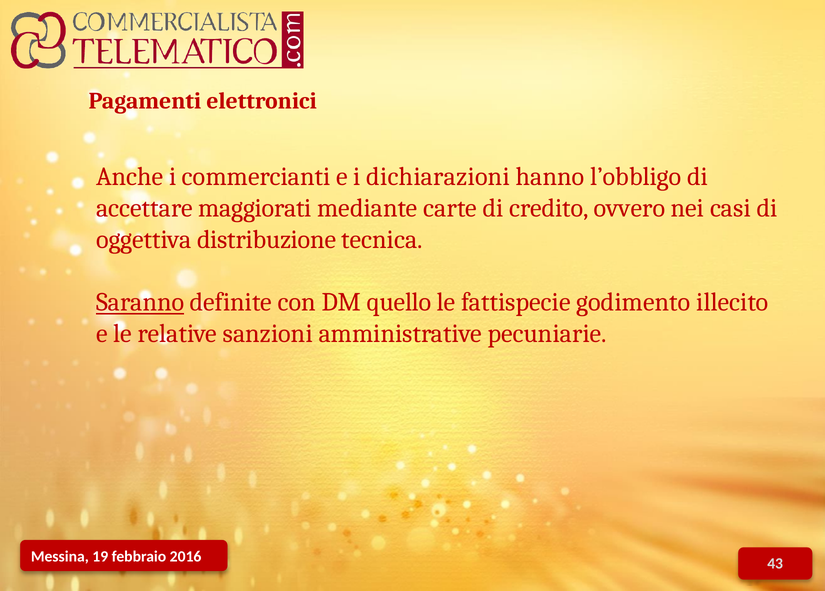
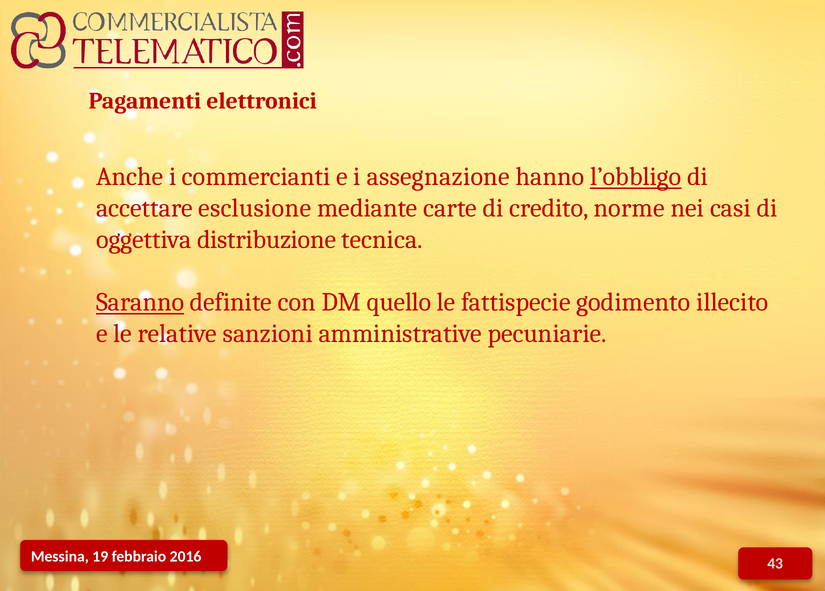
dichiarazioni: dichiarazioni -> assegnazione (438, 177)
l’obbligo underline: none -> present (636, 177)
maggiorati: maggiorati -> esclusione (255, 208)
ovvero: ovvero -> norme (629, 208)
